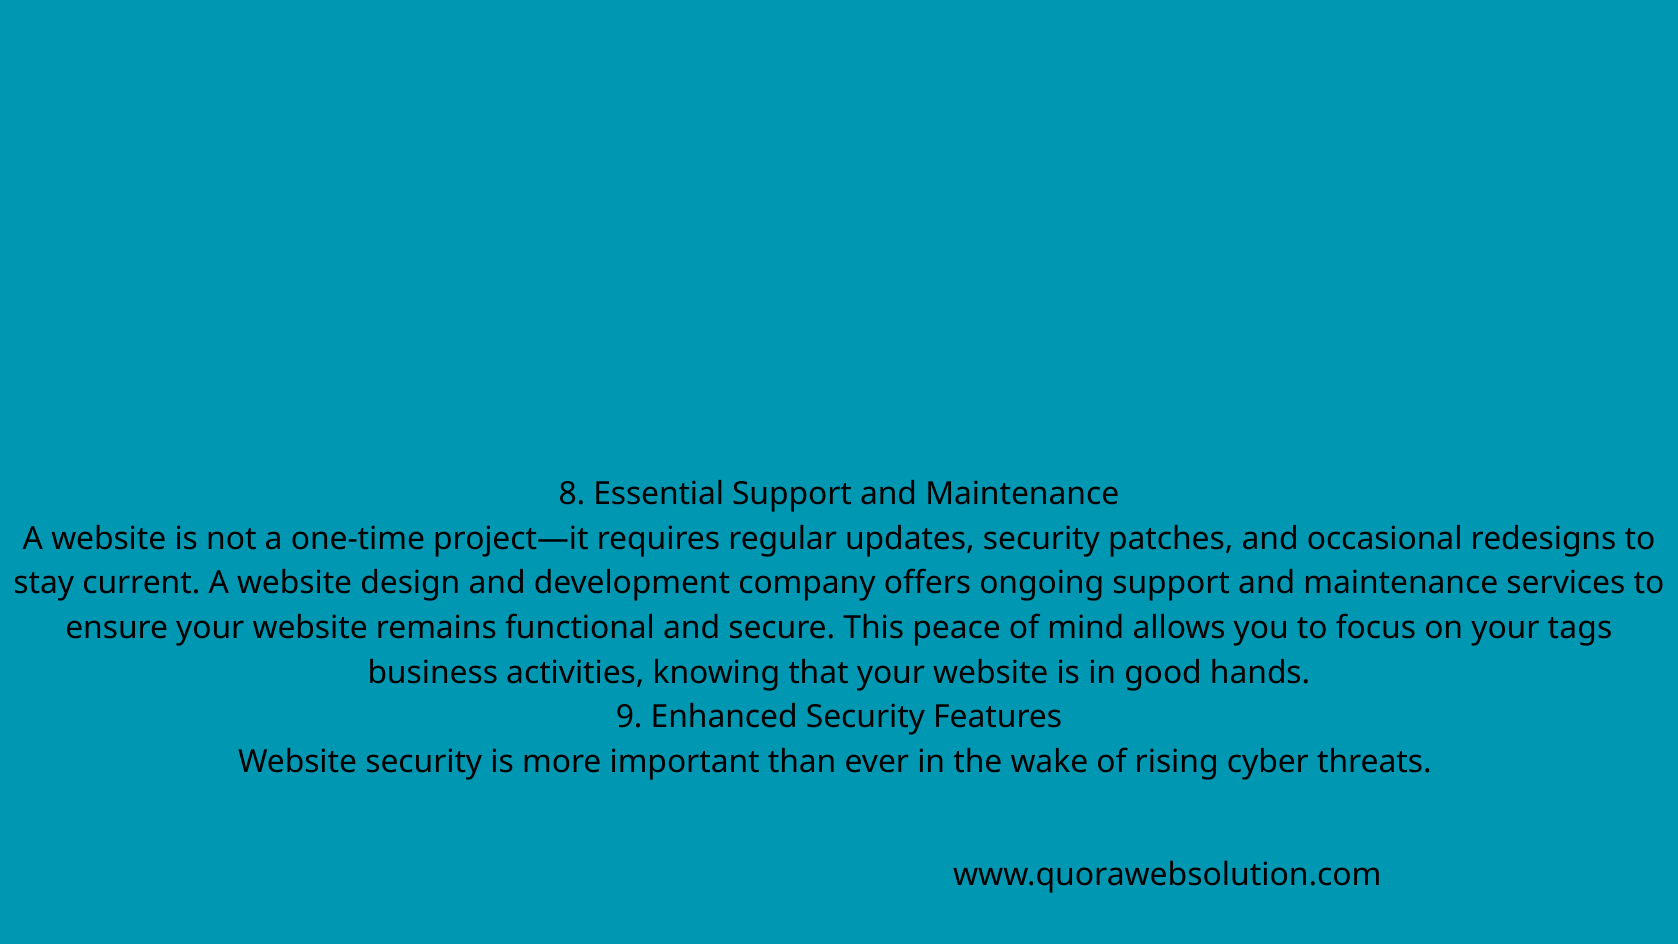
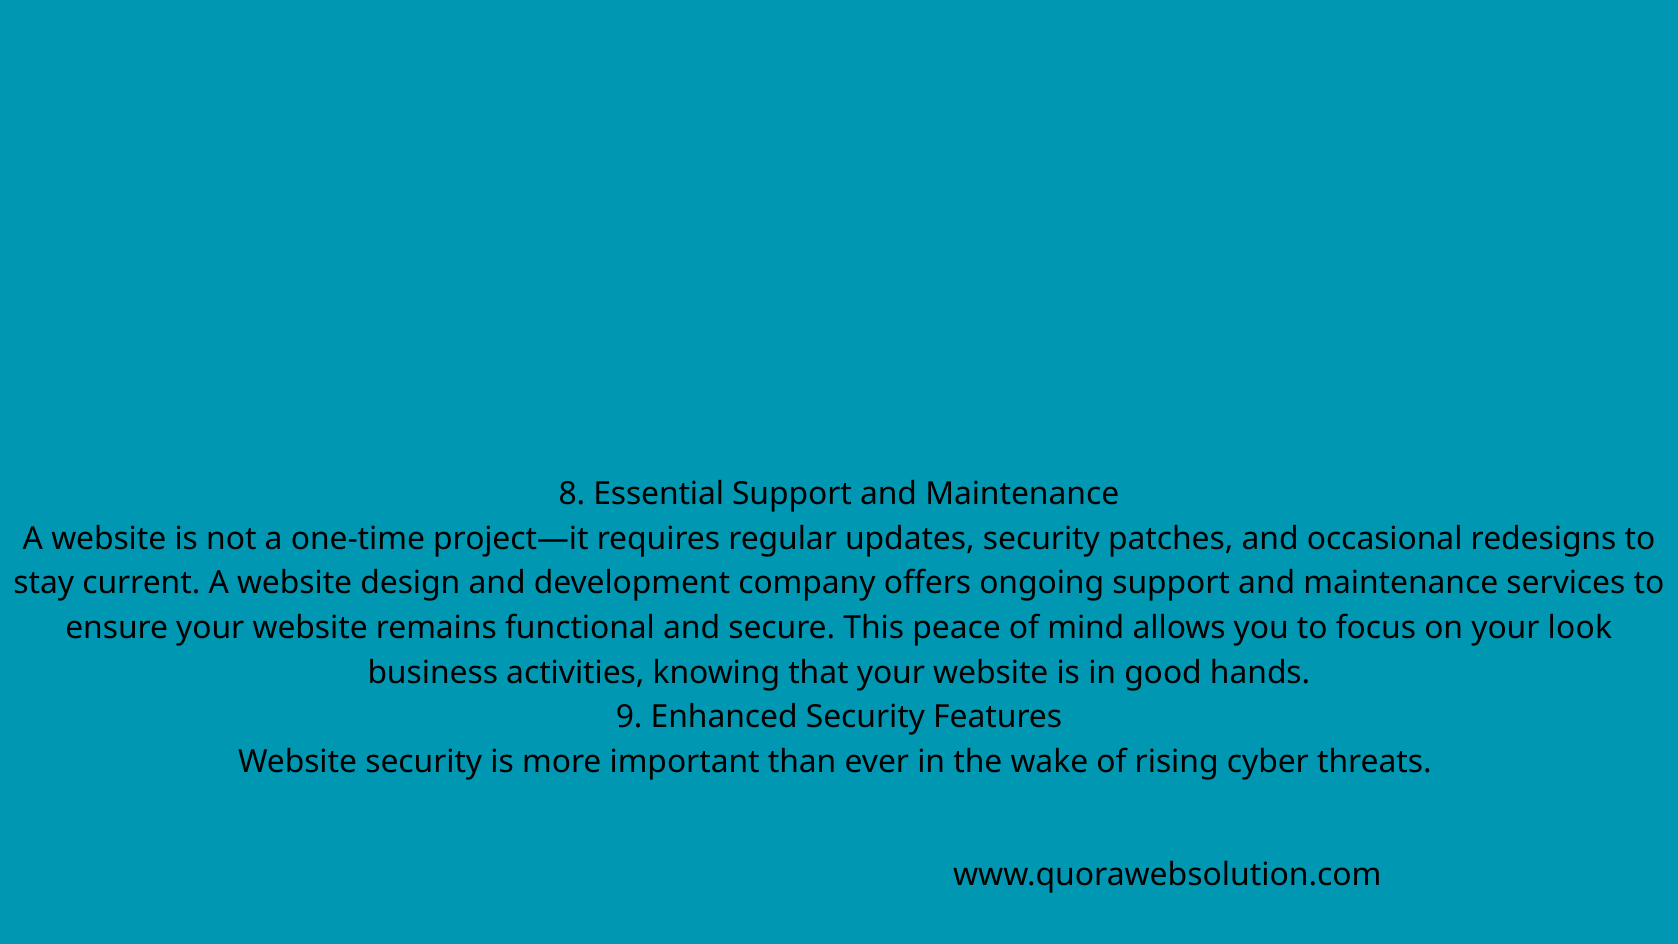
tags: tags -> look (1580, 628)
